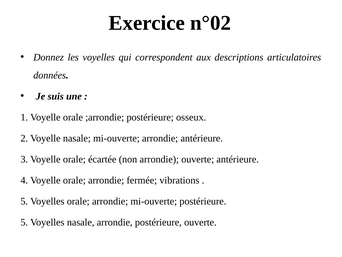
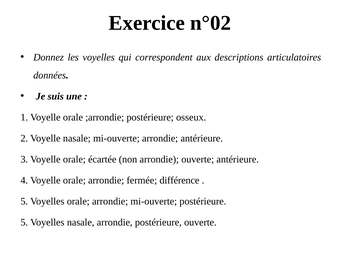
vibrations: vibrations -> différence (179, 180)
